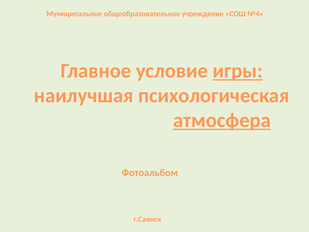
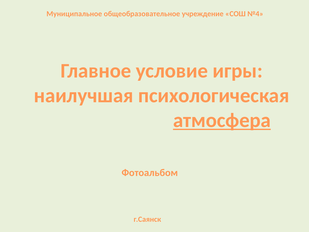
игры underline: present -> none (238, 71)
